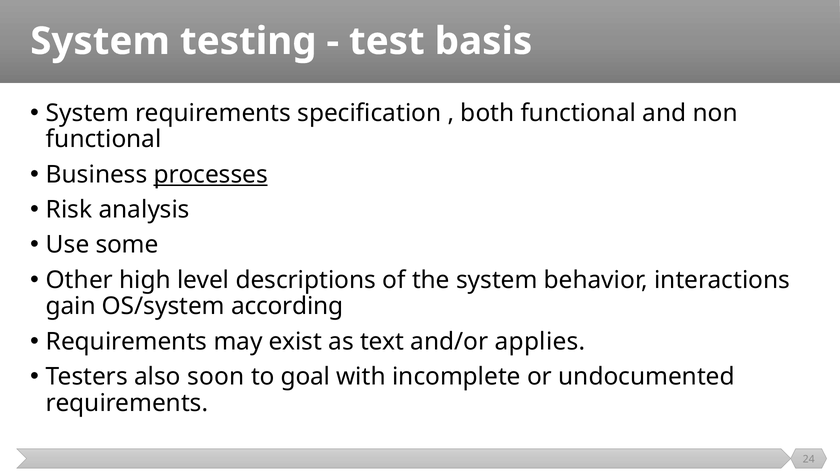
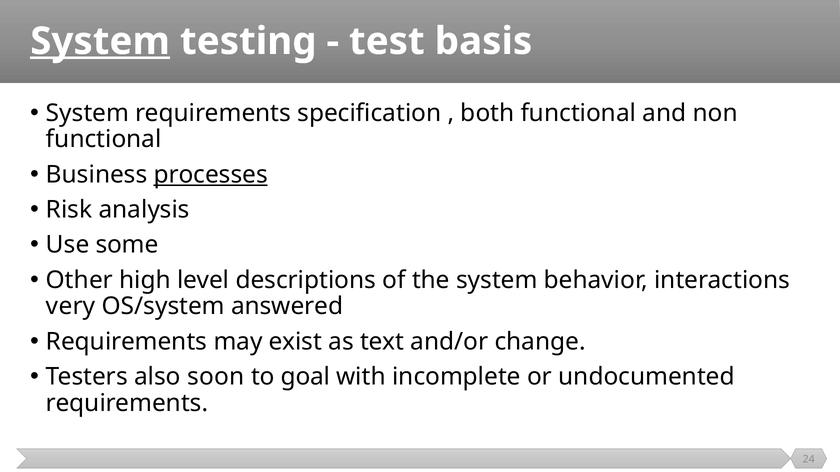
System underline: none -> present (100, 41)
gain: gain -> very (71, 307)
according: according -> answered (287, 307)
applies: applies -> change (540, 342)
